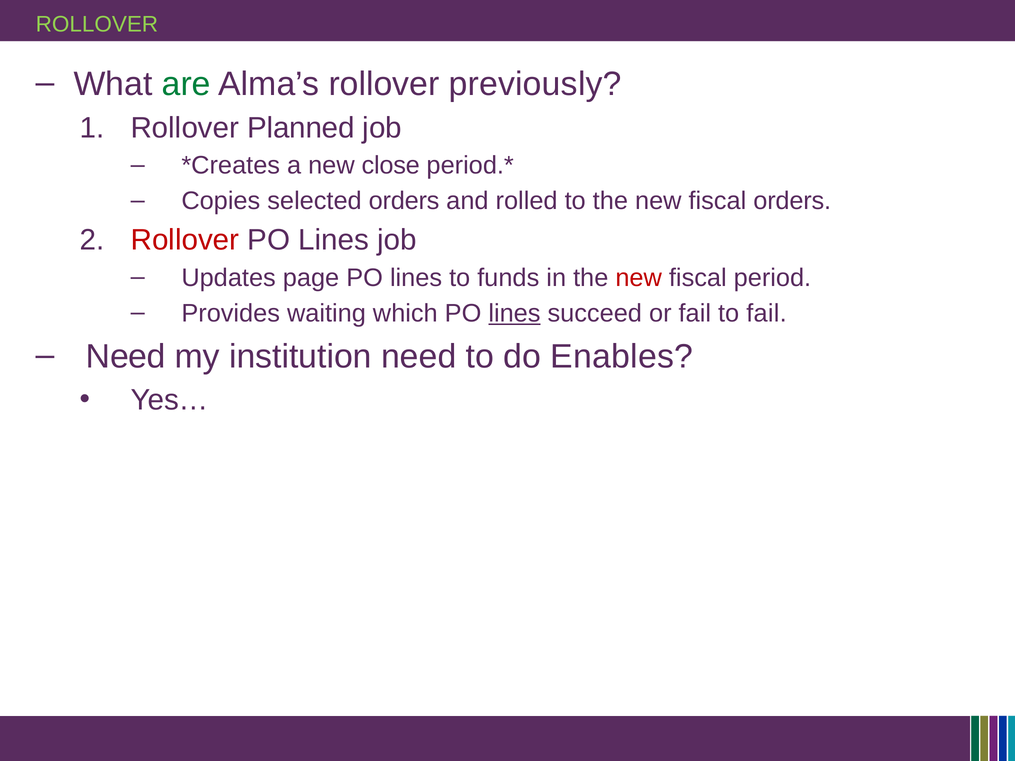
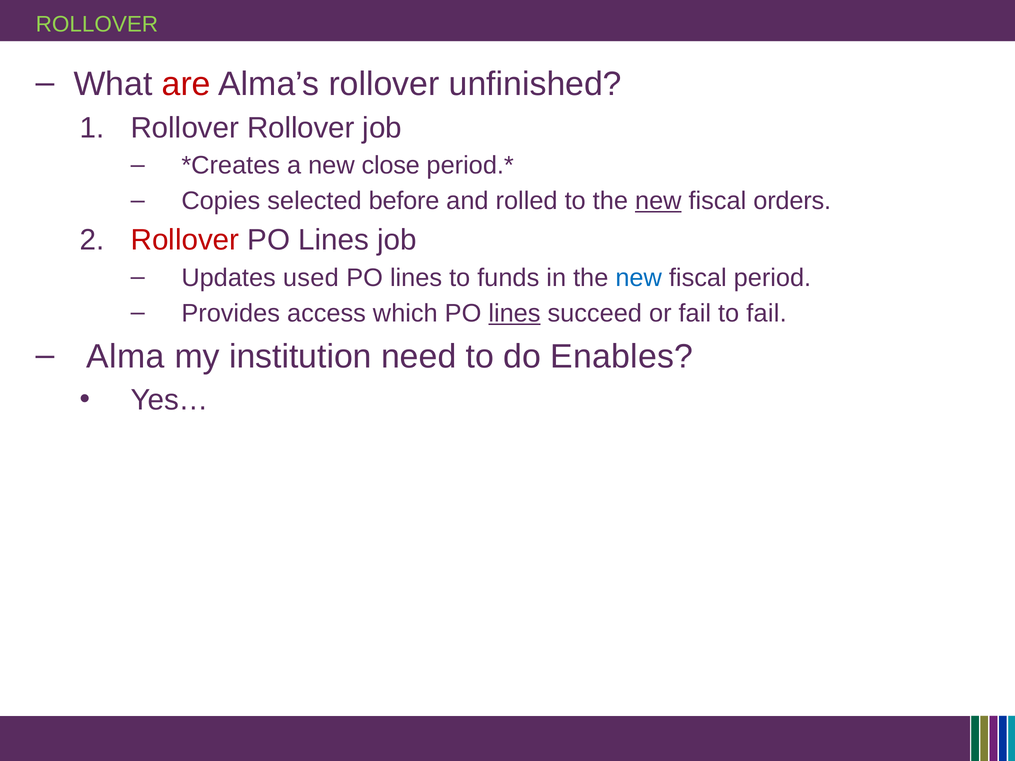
are colour: green -> red (186, 84)
previously: previously -> unfinished (535, 84)
Rollover Planned: Planned -> Rollover (301, 128)
selected orders: orders -> before (404, 201)
new underline: none -> present (658, 201)
page: page -> used (311, 278)
new colour: red -> blue (639, 278)
waiting: waiting -> access (326, 314)
Need: Need -> Alma (126, 356)
